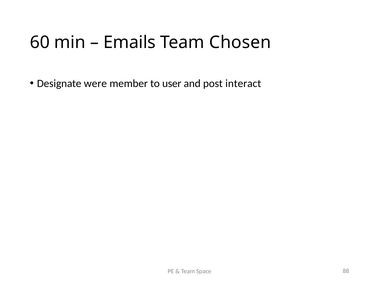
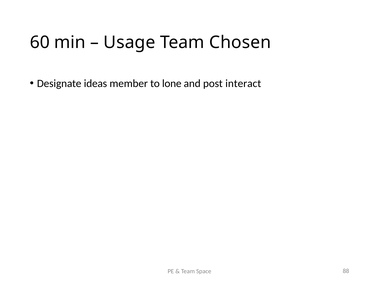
Emails: Emails -> Usage (129, 42)
were: were -> ideas (95, 83)
user: user -> lone (172, 83)
